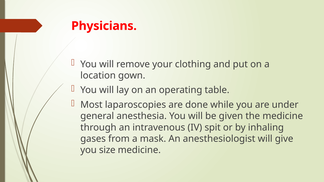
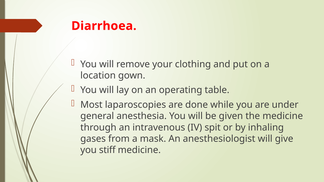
Physicians: Physicians -> Diarrhoea (104, 26)
size: size -> stiff (107, 150)
